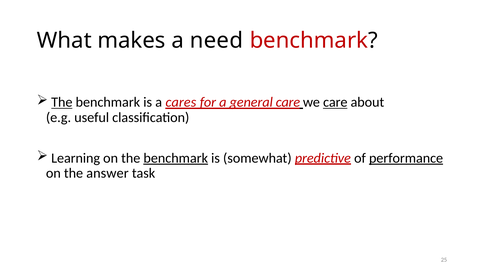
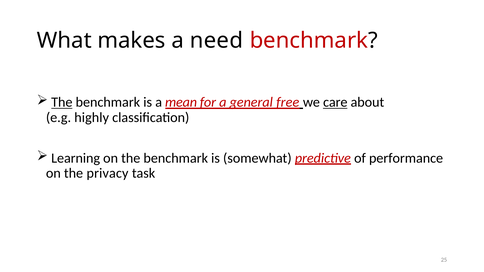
cares: cares -> mean (181, 102)
general care: care -> free (288, 102)
useful: useful -> highly (92, 118)
benchmark underline: present -> none (176, 158)
performance underline: present -> none (406, 158)
answer: answer -> privacy (107, 173)
